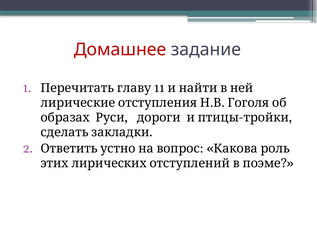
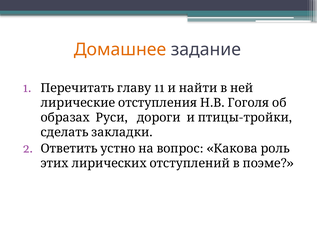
Домашнее colour: red -> orange (120, 49)
